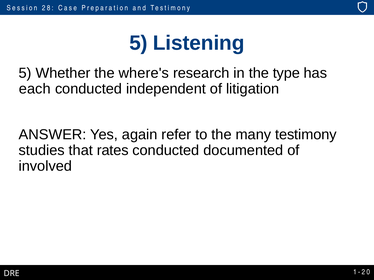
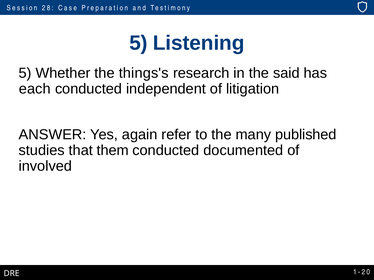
where's: where's -> things's (144, 73)
type: type -> said (286, 73)
many testimony: testimony -> published (306, 135)
rates: rates -> them (113, 151)
